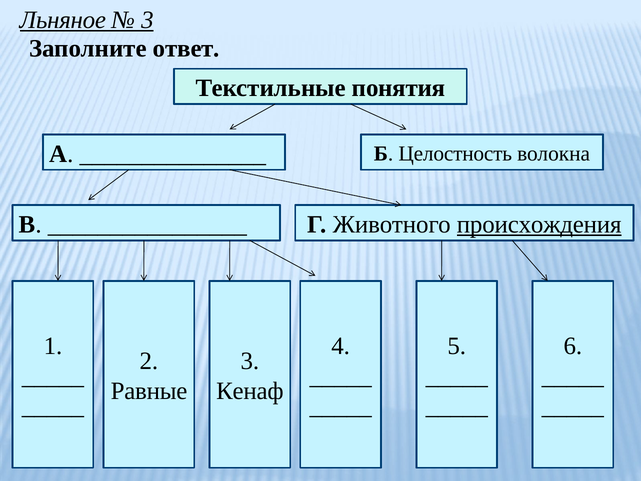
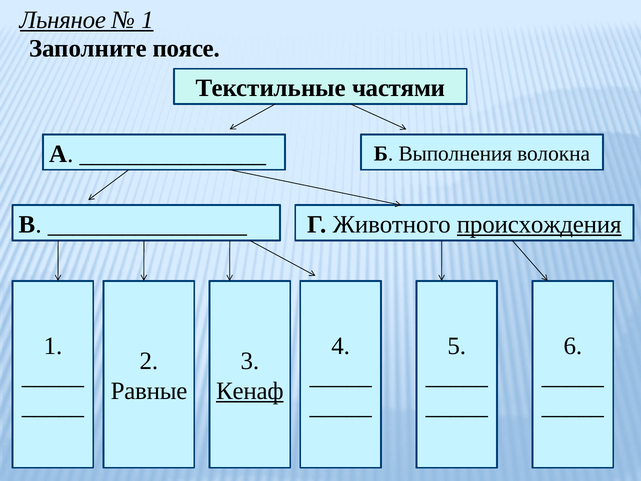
3: 3 -> 1 (147, 20)
ответ: ответ -> поясе (186, 48)
понятия: понятия -> частями (399, 88)
Целостность: Целостность -> Выполнения (455, 154)
Кенаф underline: none -> present (250, 391)
